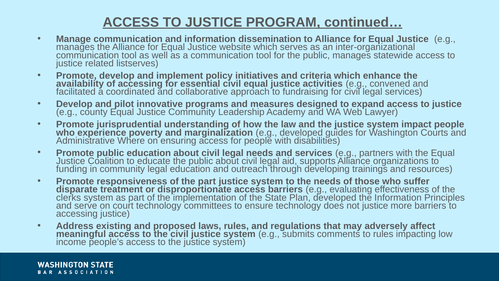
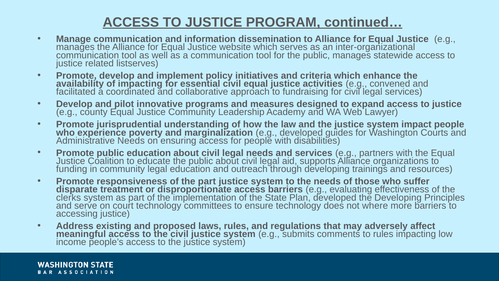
of accessing: accessing -> impacting (140, 84)
Administrative Where: Where -> Needs (131, 141)
the Information: Information -> Developing (398, 197)
not justice: justice -> where (375, 205)
